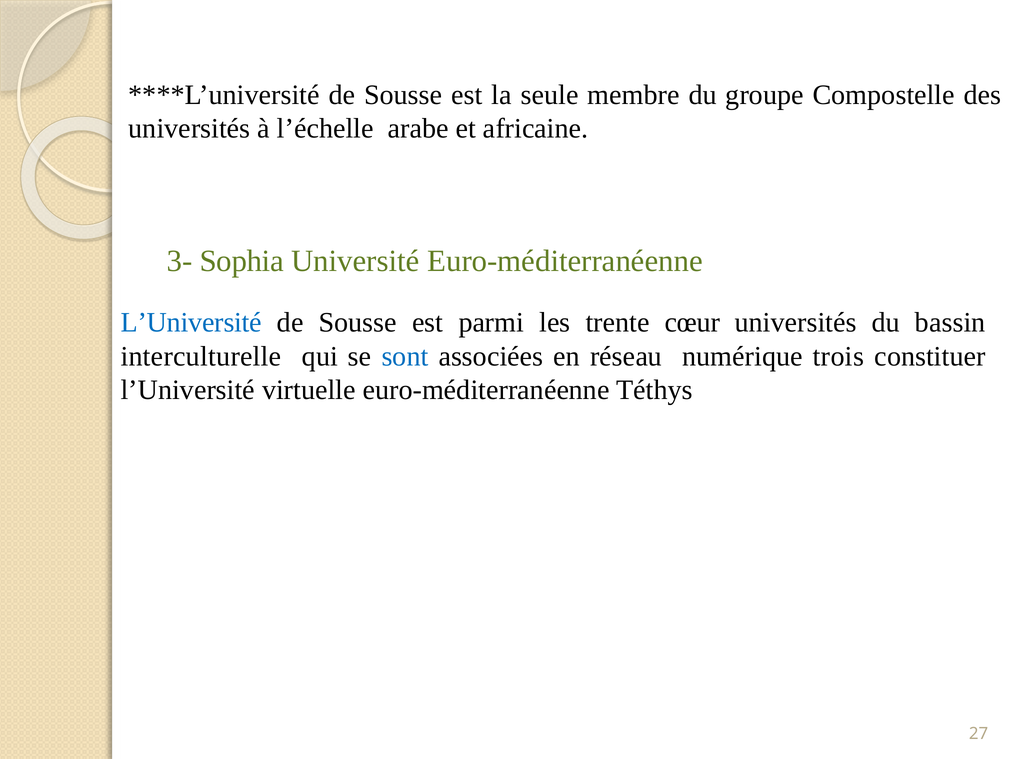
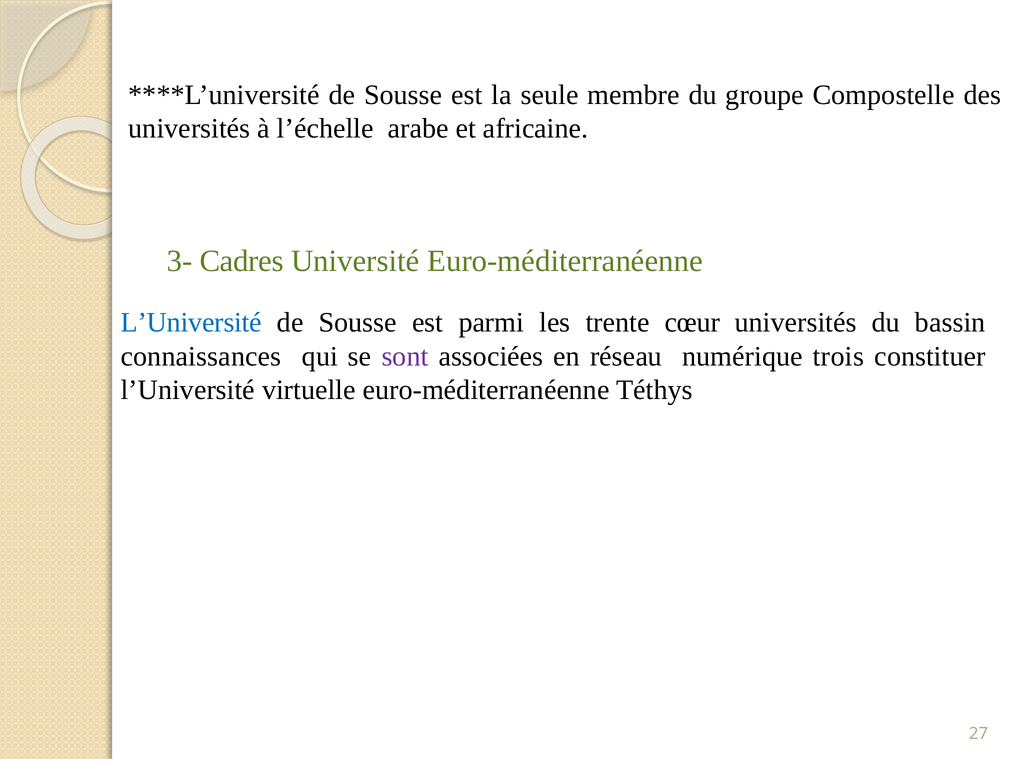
Sophia: Sophia -> Cadres (242, 261)
interculturelle: interculturelle -> connaissances (201, 356)
sont colour: blue -> purple (405, 356)
